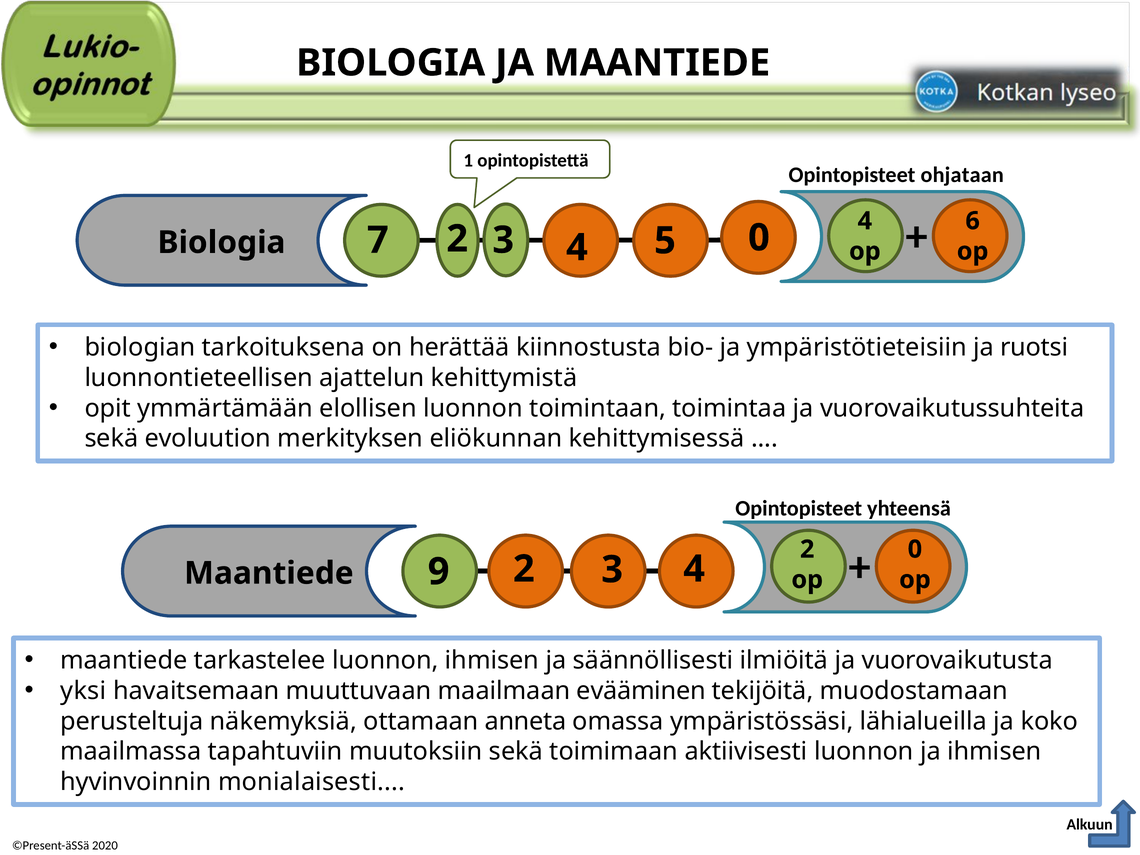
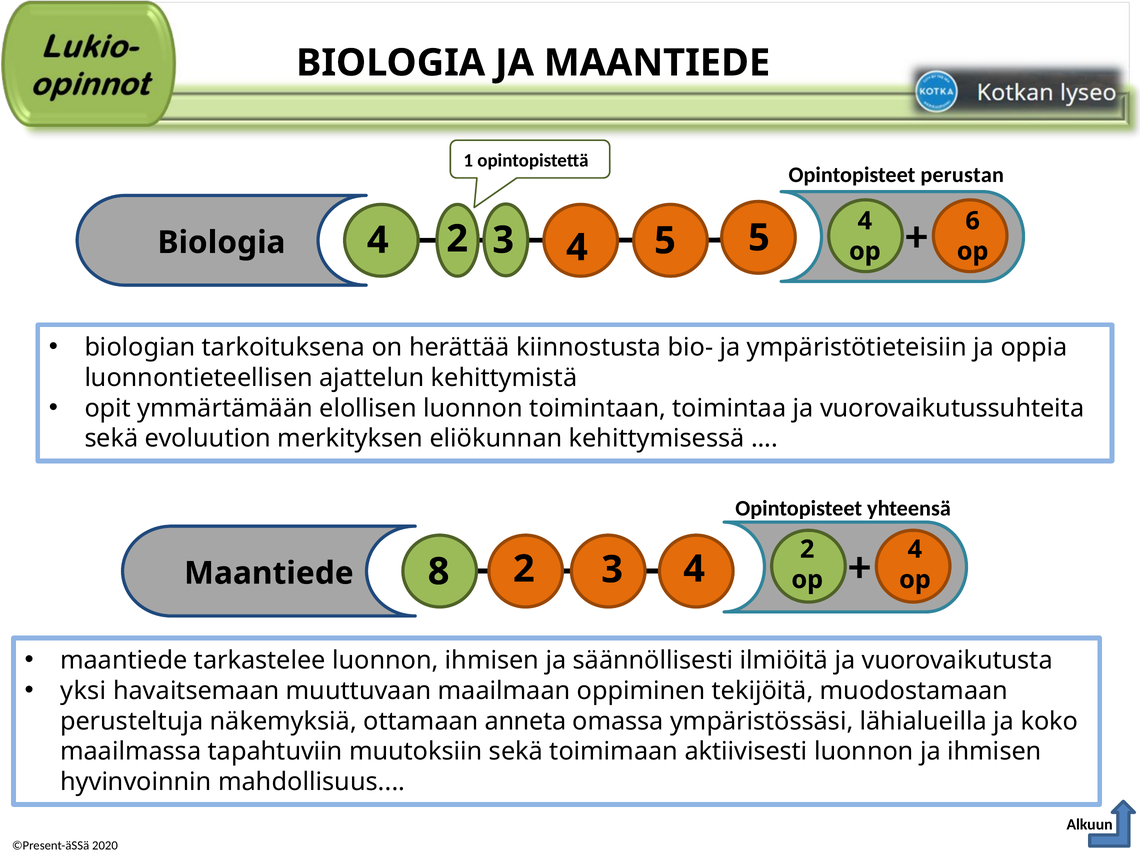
ohjataan: ohjataan -> perustan (962, 175)
3 0: 0 -> 5 (759, 238)
Biologia 7: 7 -> 4 (378, 240)
ruotsi: ruotsi -> oppia (1034, 347)
0: 0 -> 4 (915, 549)
9: 9 -> 8 (439, 572)
evääminen: evääminen -> oppiminen (641, 691)
monialaisesti: monialaisesti -> mahdollisuus (312, 782)
